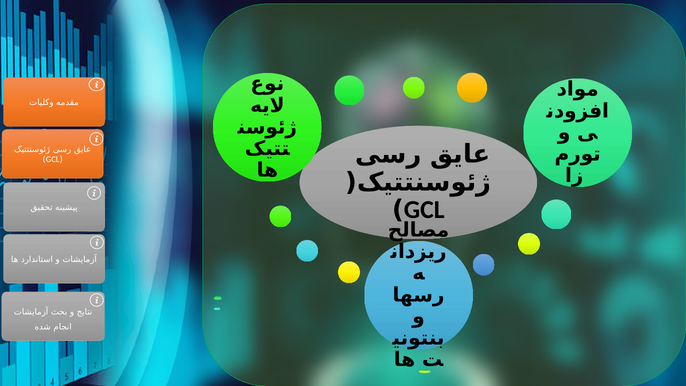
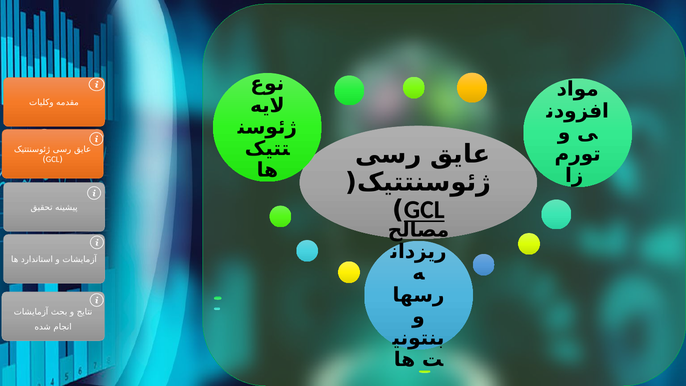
GCL underline: none -> present (424, 210)
